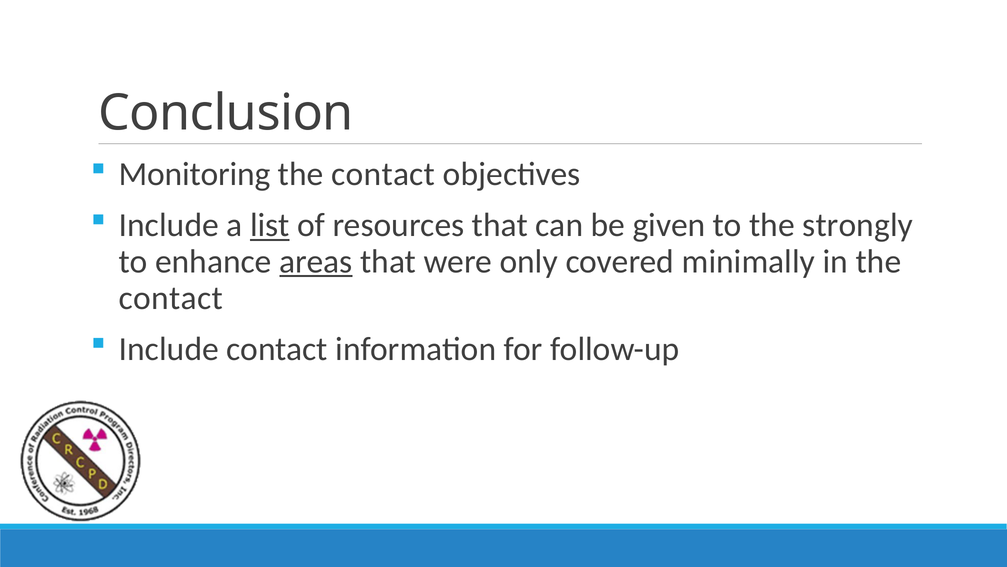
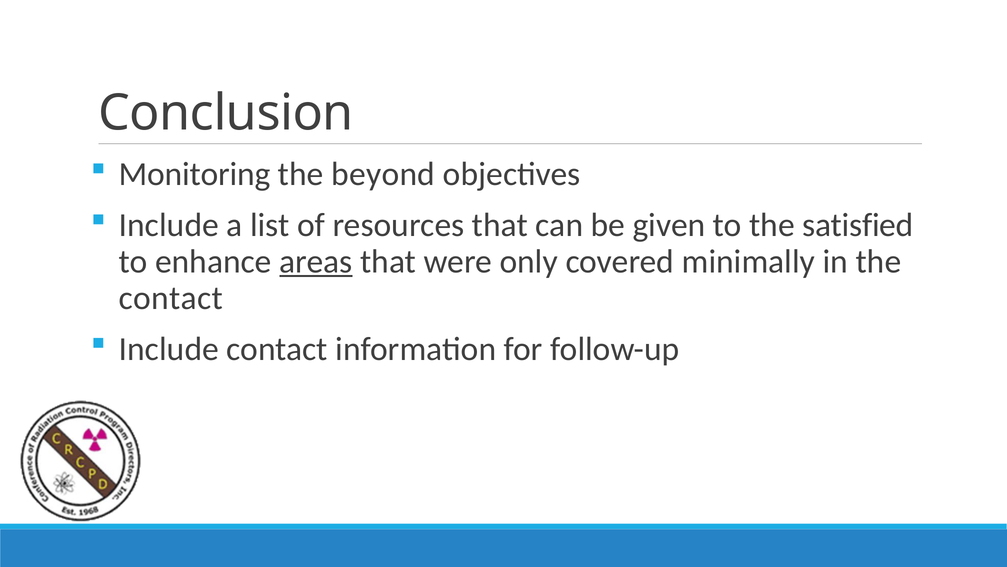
contact: contact -> beyond (383, 174)
list underline: present -> none (270, 225)
strongly: strongly -> satisfied (858, 225)
